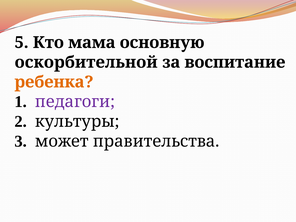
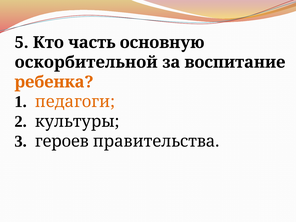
мама: мама -> часть (92, 43)
педагоги colour: purple -> orange (75, 102)
может: может -> героев (62, 141)
